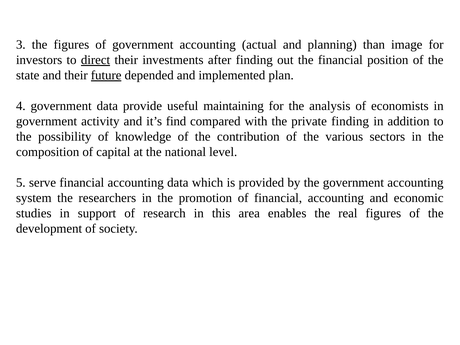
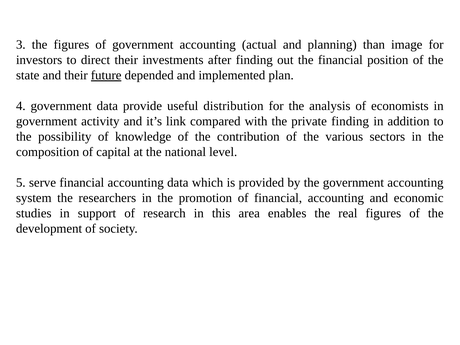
direct underline: present -> none (96, 60)
maintaining: maintaining -> distribution (233, 106)
find: find -> link (176, 121)
